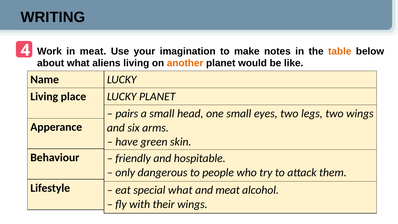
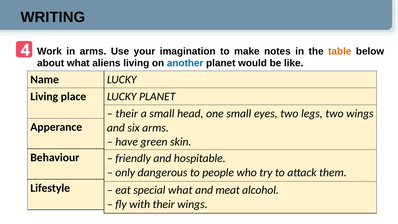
in meat: meat -> arms (93, 51)
another colour: orange -> blue (185, 63)
pairs: pairs -> their (127, 113)
